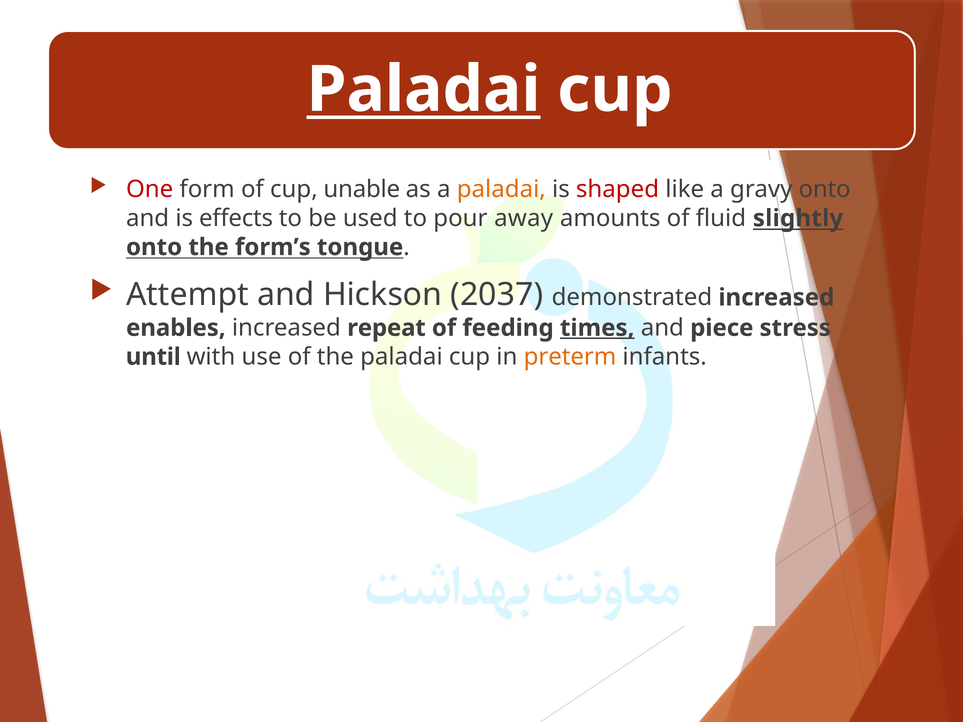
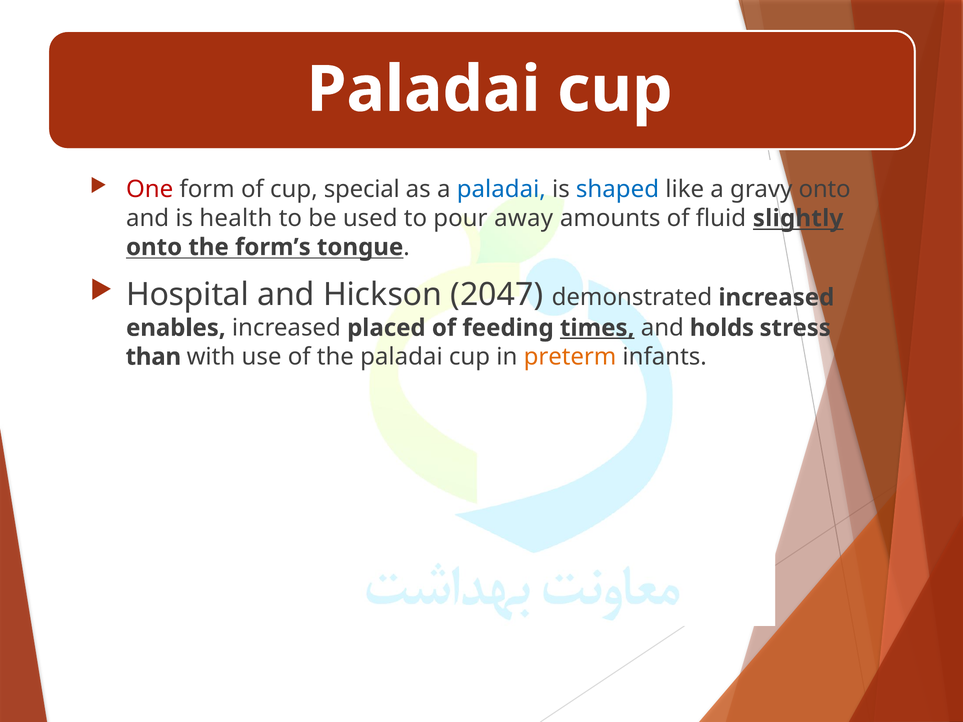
Paladai underline: present -> none (424, 90)
unable: unable -> special (362, 189)
paladai colour: orange -> blue (501, 189)
shaped colour: red -> blue (618, 189)
effects: effects -> health (236, 218)
Attempt: Attempt -> Hospital (187, 295)
2037: 2037 -> 2047 (497, 295)
repeat: repeat -> placed (386, 328)
piece: piece -> holds (722, 328)
until: until -> than (153, 357)
